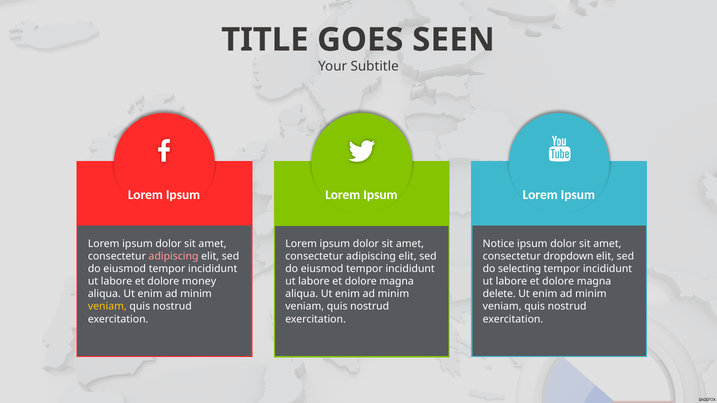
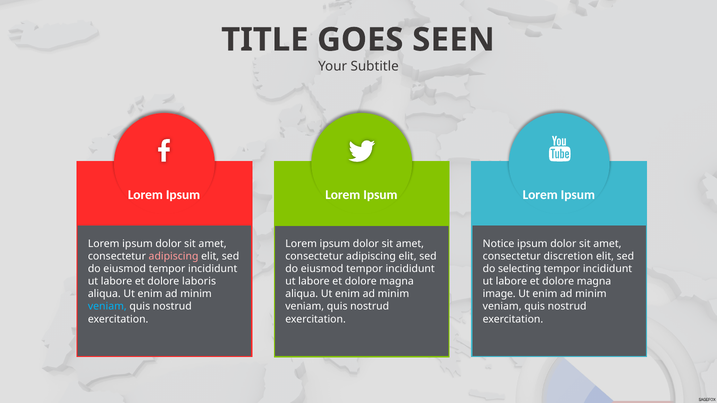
dropdown: dropdown -> discretion (568, 257)
money: money -> laboris (199, 282)
delete: delete -> image (499, 294)
veniam colour: yellow -> light blue (107, 307)
